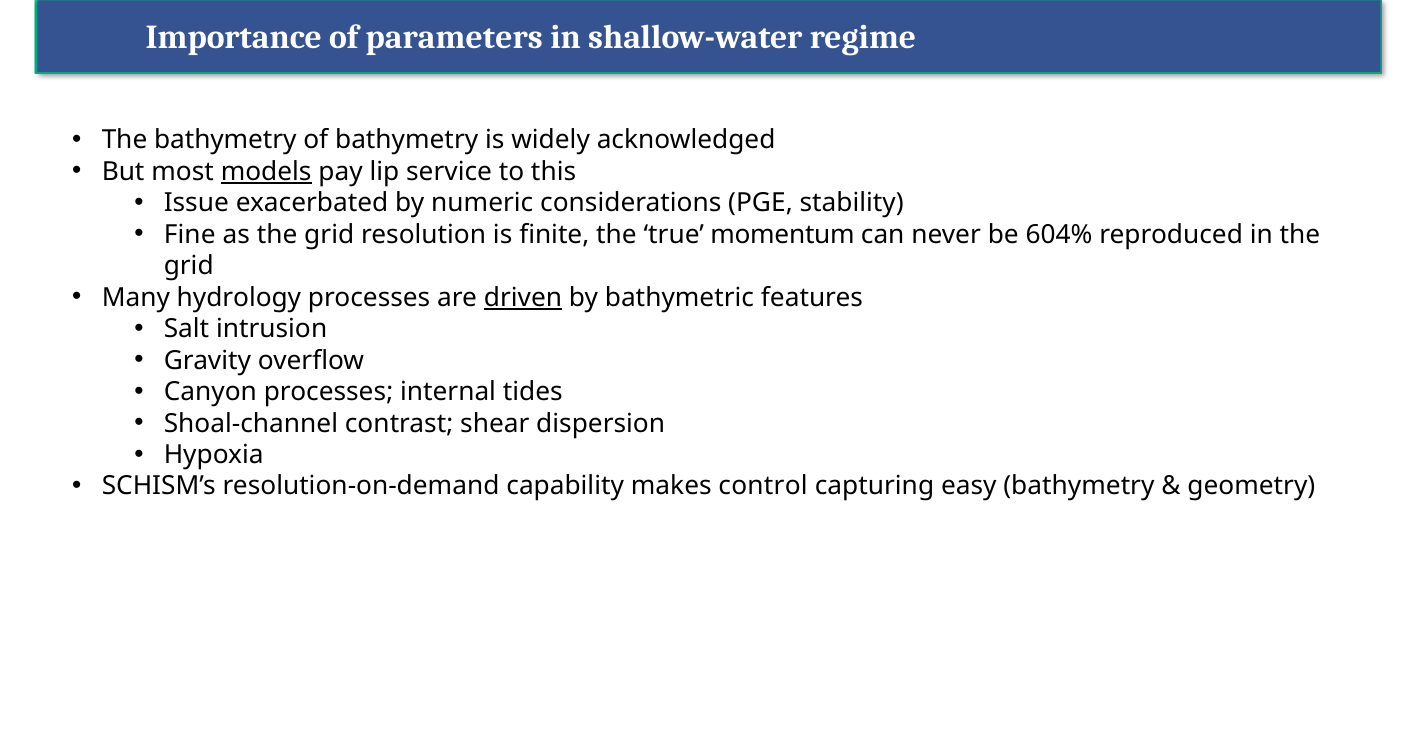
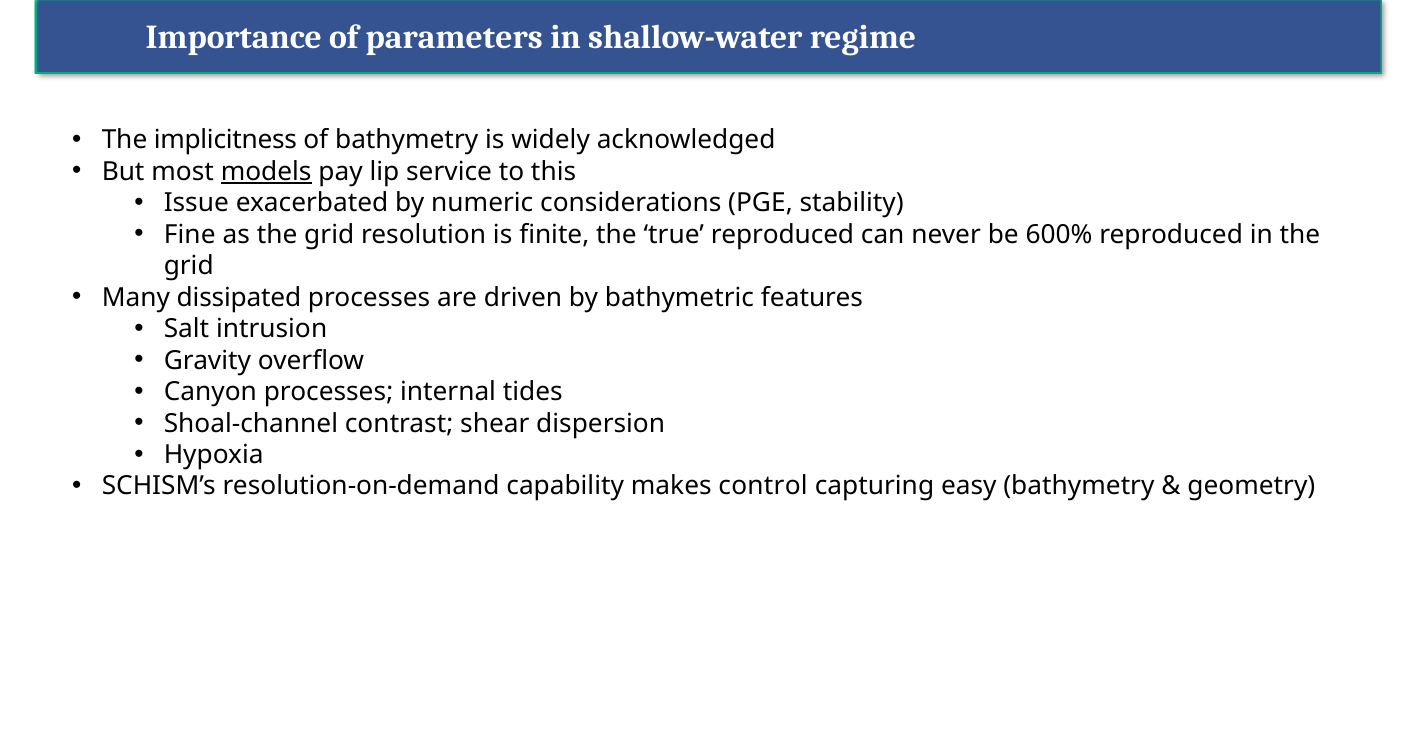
The bathymetry: bathymetry -> implicitness (225, 140)
true momentum: momentum -> reproduced (782, 235)
604%: 604% -> 600% (1059, 235)
hydrology: hydrology -> dissipated (239, 298)
driven underline: present -> none (523, 298)
